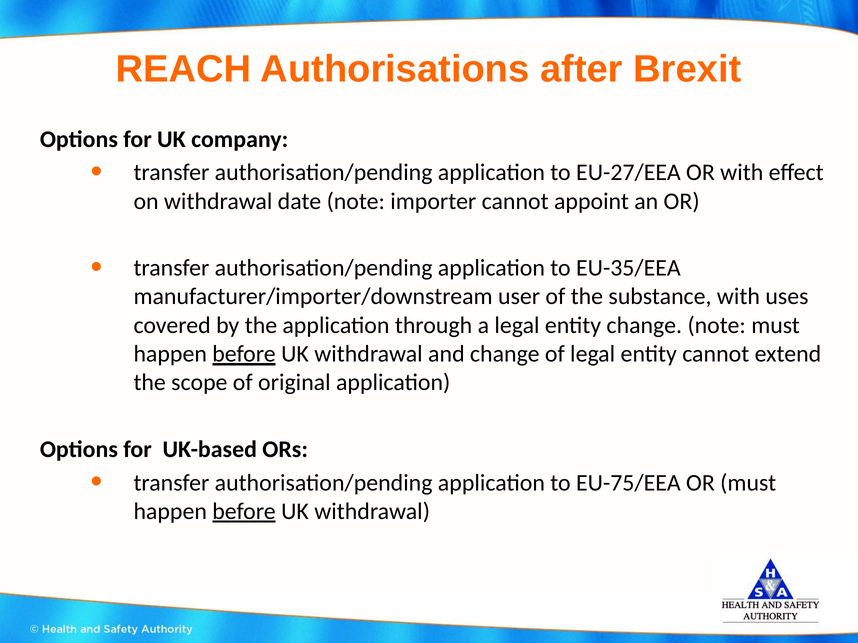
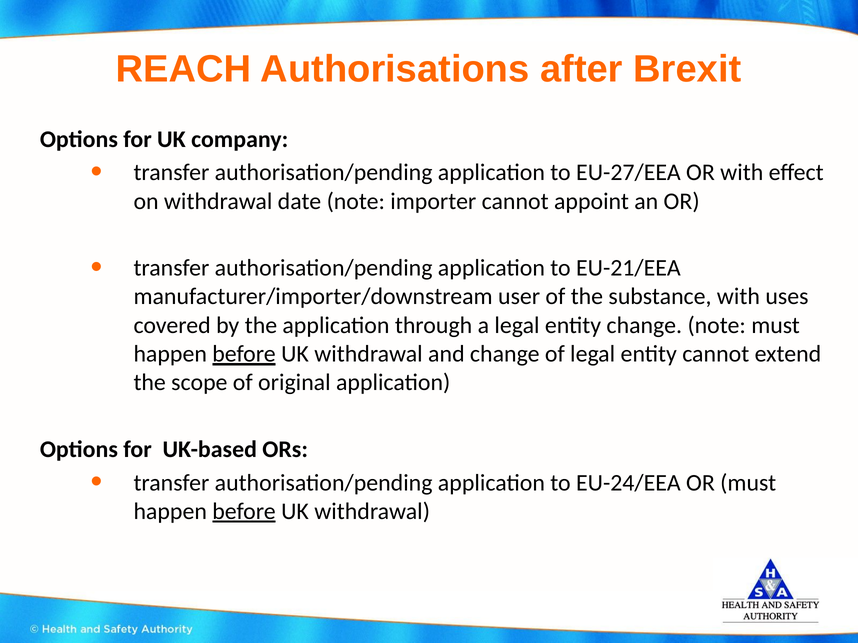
EU-35/EEA: EU-35/EEA -> EU-21/EEA (628, 268)
EU-75/EEA: EU-75/EEA -> EU-24/EEA (628, 483)
